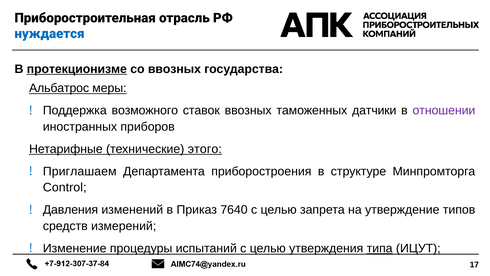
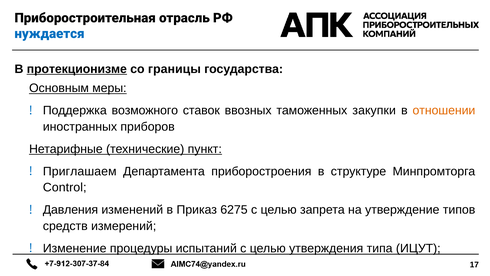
со ввозных: ввозных -> границы (174, 69)
Альбатрос: Альбатрос -> Основным (59, 88)
датчики: датчики -> закупки (374, 110)
отношении colour: purple -> orange (444, 110)
этого: этого -> пункт (205, 149)
7640: 7640 -> 6275 (234, 210)
типа underline: present -> none (380, 248)
